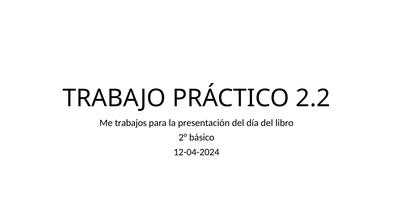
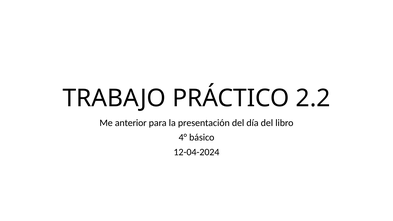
trabajos: trabajos -> anterior (131, 123)
2°: 2° -> 4° (183, 138)
